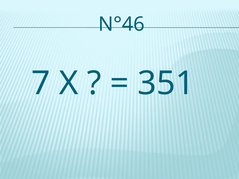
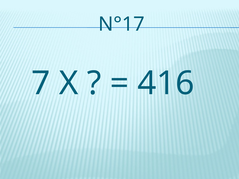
N°46: N°46 -> N°17 (121, 24)
351: 351 -> 416 (166, 83)
